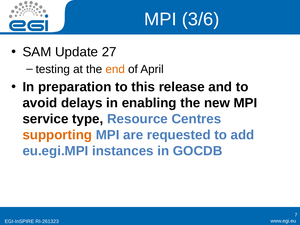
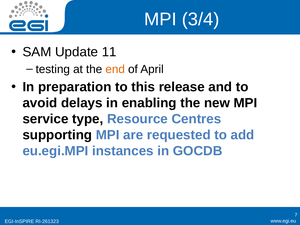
3/6: 3/6 -> 3/4 (201, 19)
27: 27 -> 11 (109, 52)
supporting colour: orange -> black (57, 135)
